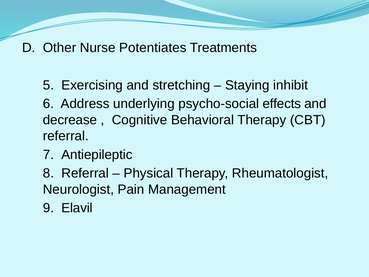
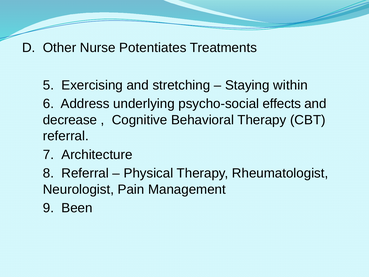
inhibit: inhibit -> within (291, 85)
Antiepileptic: Antiepileptic -> Architecture (97, 154)
Elavil: Elavil -> Been (77, 208)
